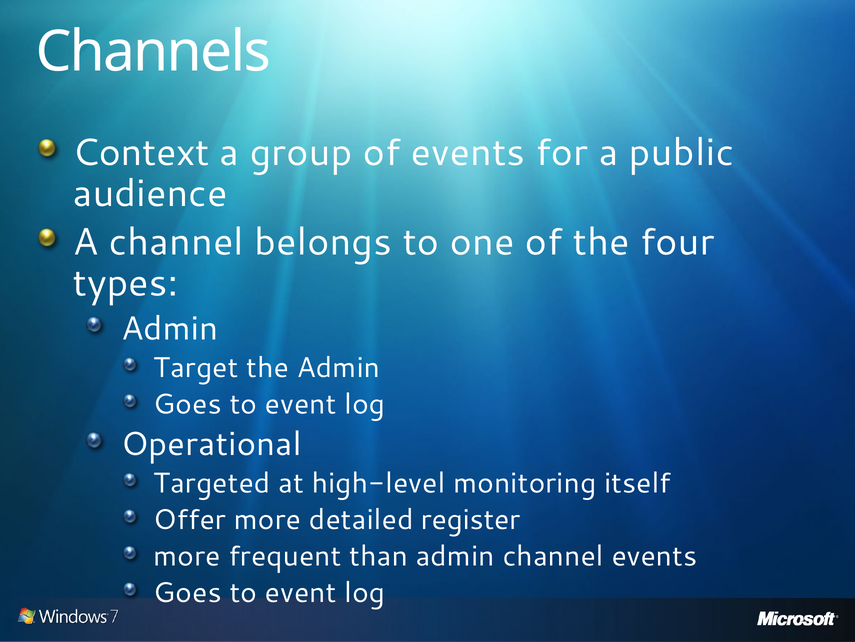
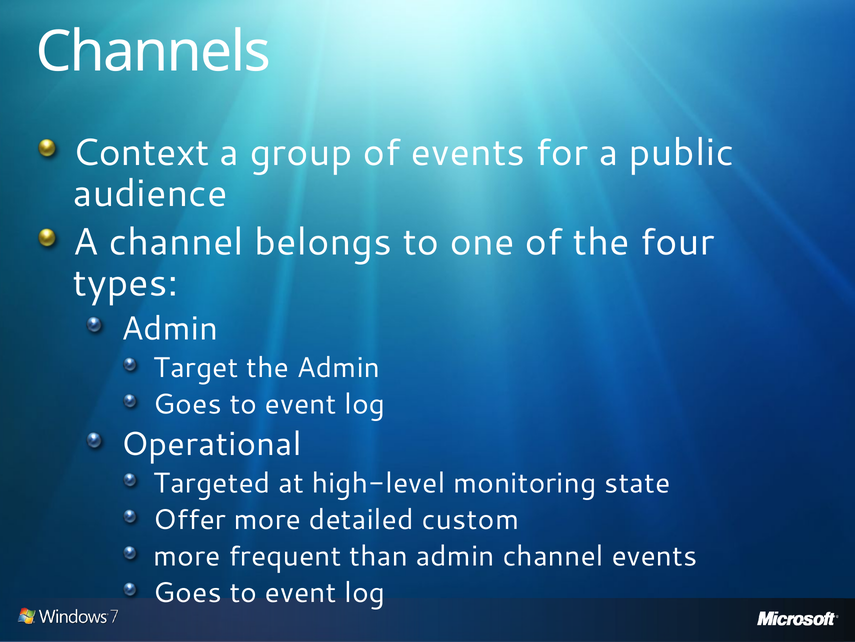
itself: itself -> state (637, 483)
register: register -> custom (470, 519)
